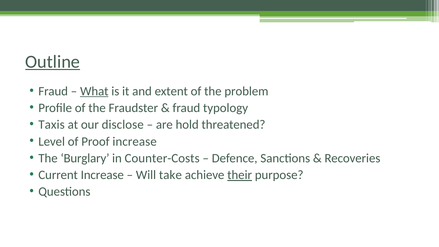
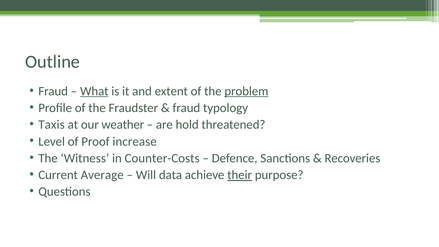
Outline underline: present -> none (53, 62)
problem underline: none -> present (246, 91)
disclose: disclose -> weather (123, 125)
Burglary: Burglary -> Witness (85, 158)
Current Increase: Increase -> Average (102, 175)
take: take -> data (170, 175)
